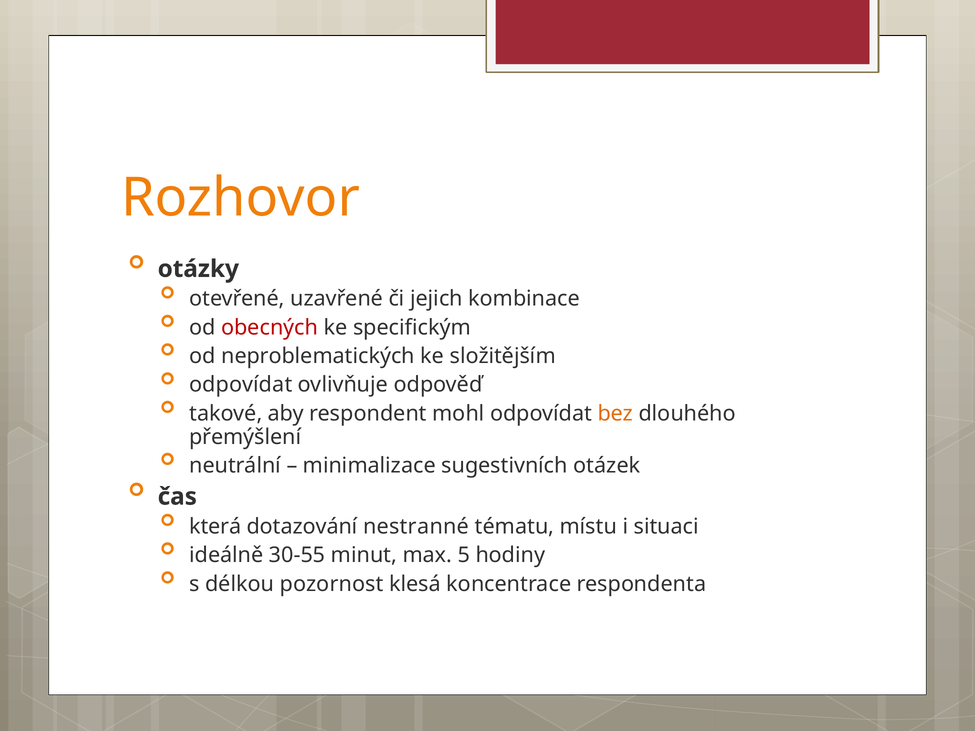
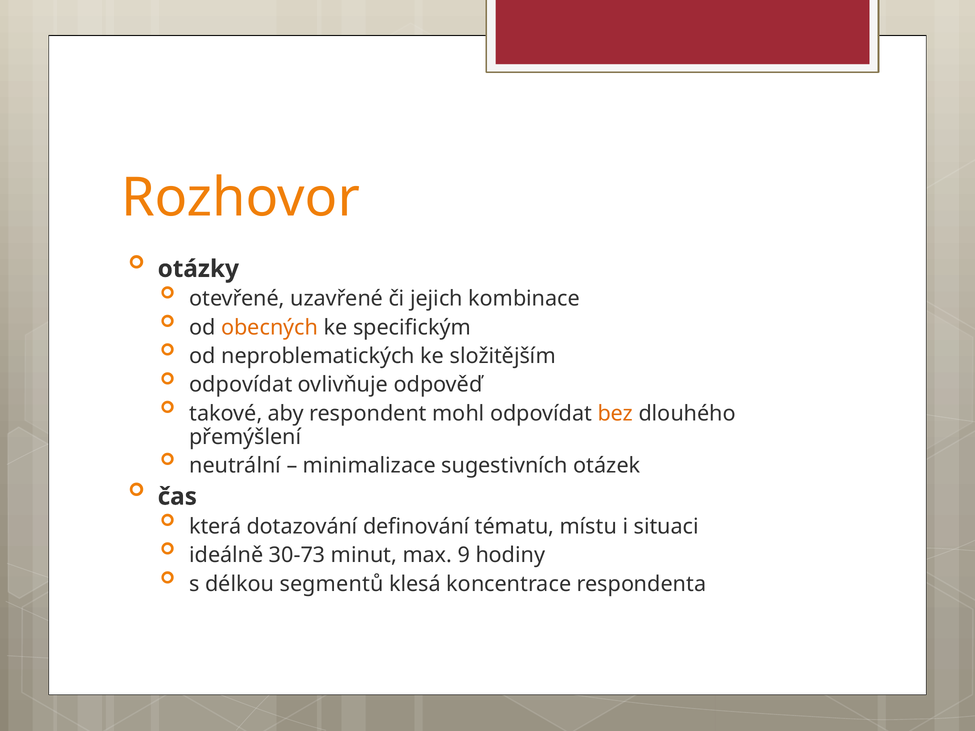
obecných colour: red -> orange (270, 328)
nestranné: nestranné -> definování (416, 527)
30-55: 30-55 -> 30-73 (297, 555)
5: 5 -> 9 (464, 555)
pozornost: pozornost -> segmentů (332, 584)
